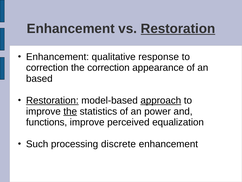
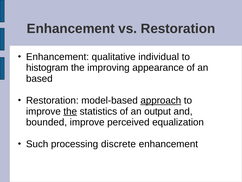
Restoration underline: present -> none (178, 29)
response: response -> individual (159, 57)
correction: correction -> histogram (47, 68)
the correction: correction -> improving (108, 68)
Restoration underline: present -> none (52, 100)
power: power -> output (158, 111)
functions: functions -> bounded (47, 122)
